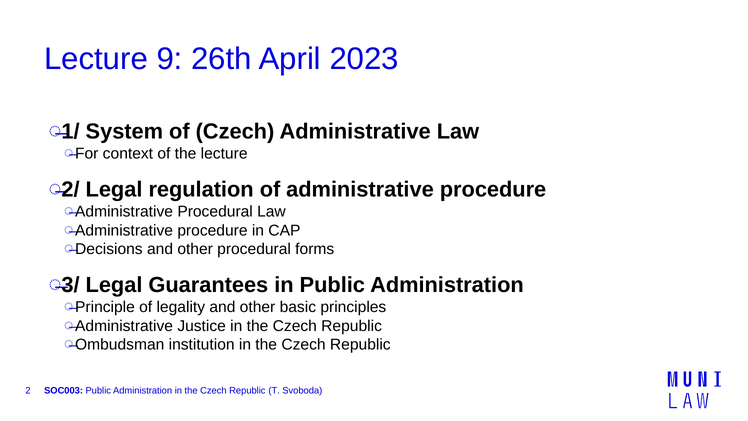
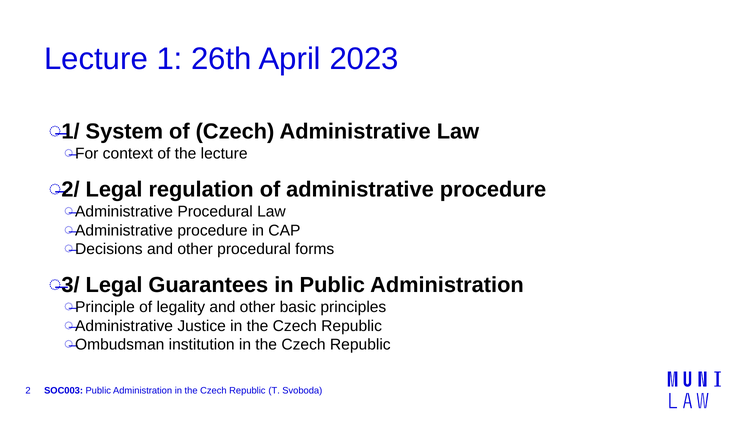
9: 9 -> 1 (170, 59)
